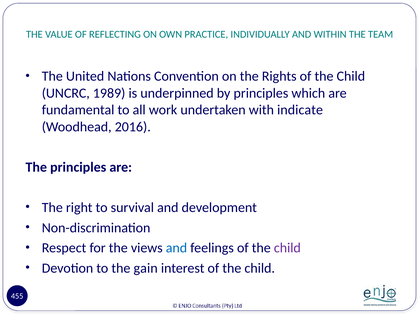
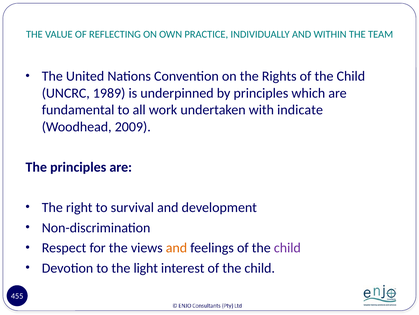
2016: 2016 -> 2009 (133, 126)
and colour: blue -> orange (176, 247)
gain: gain -> light (146, 267)
